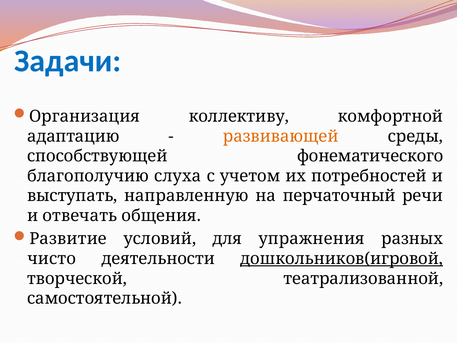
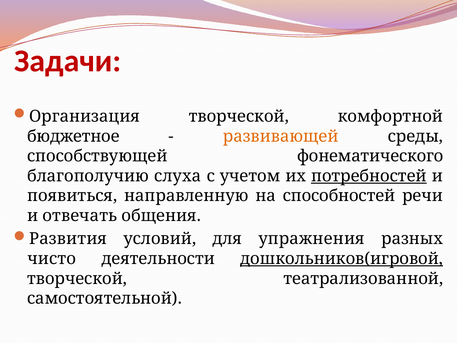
Задачи colour: blue -> red (68, 61)
Организация коллективу: коллективу -> творческой (239, 116)
адаптацию: адаптацию -> бюджетное (73, 136)
потребностей underline: none -> present (369, 176)
выступать: выступать -> появиться (72, 196)
перчаточный: перчаточный -> способностей (339, 196)
Развитие: Развитие -> Развития (68, 239)
